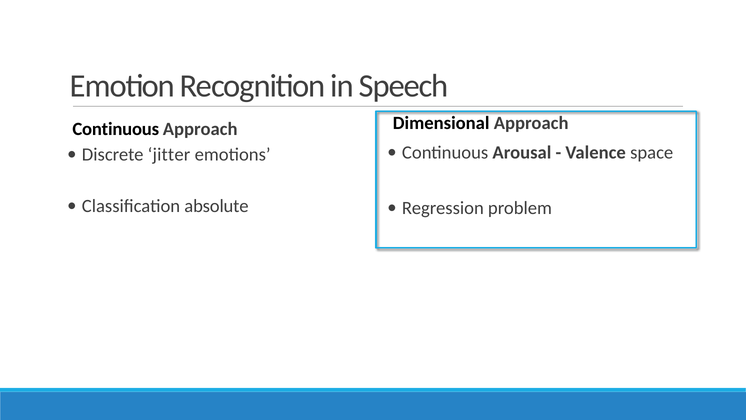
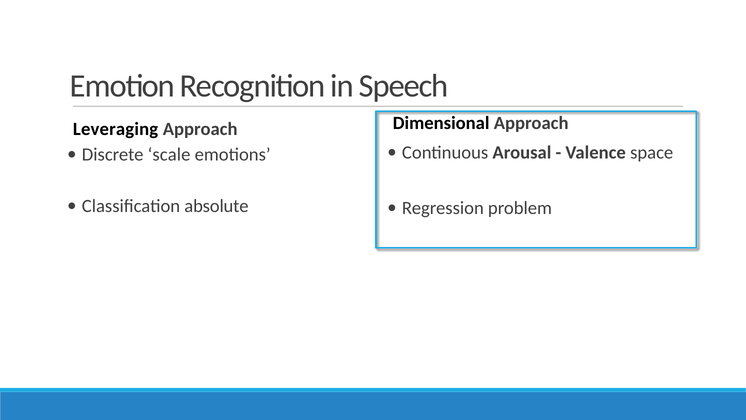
Continuous: Continuous -> Leveraging (116, 129)
jitter: jitter -> scale (169, 155)
